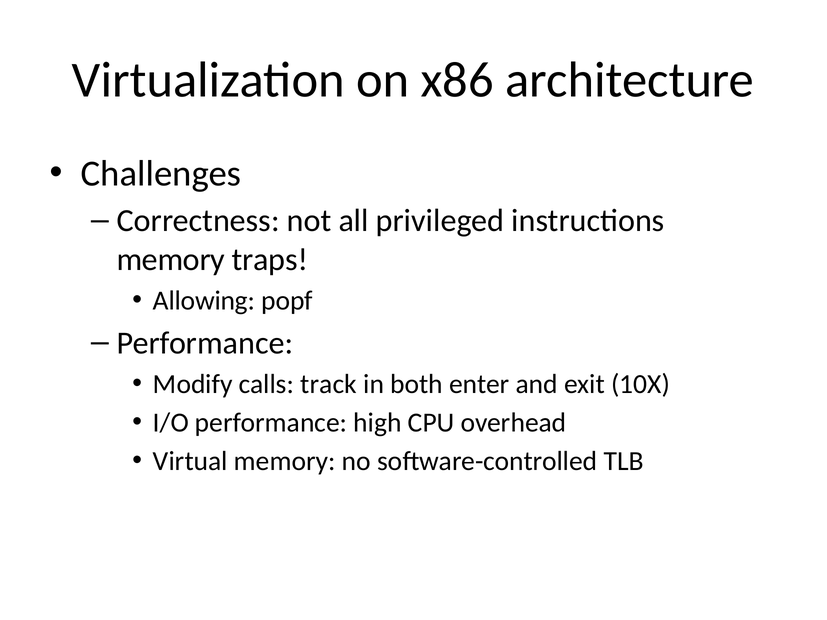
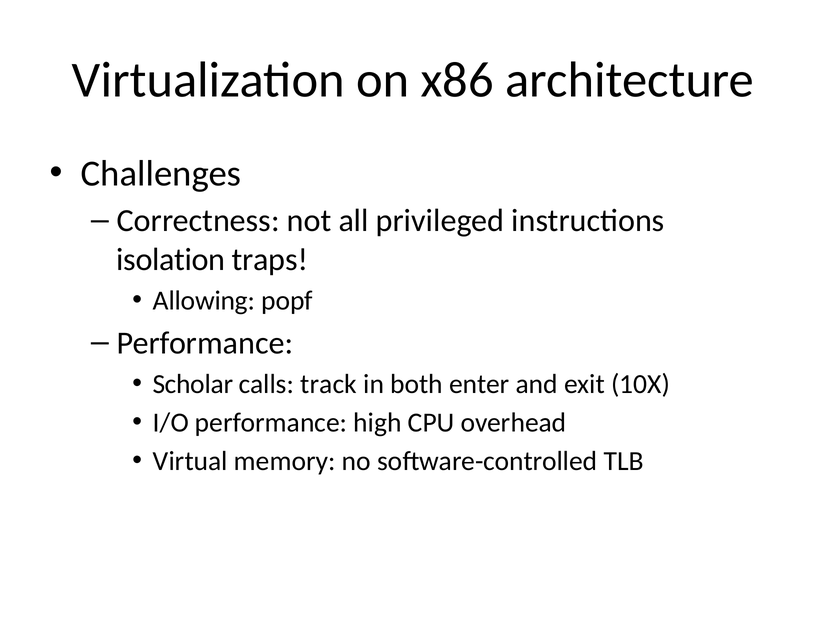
memory: memory -> isolation (171, 260)
Modify: Modify -> Scholar (193, 384)
